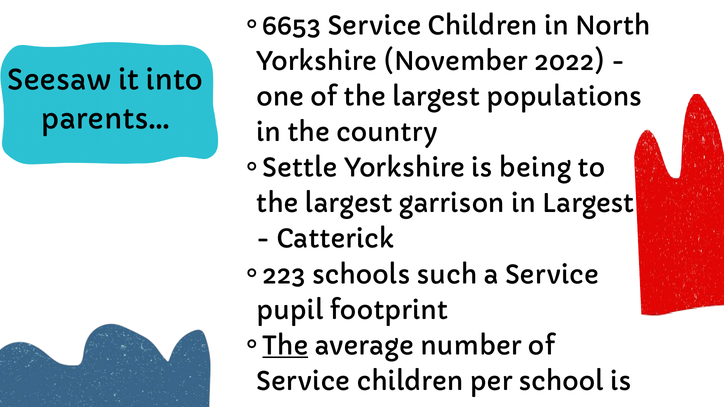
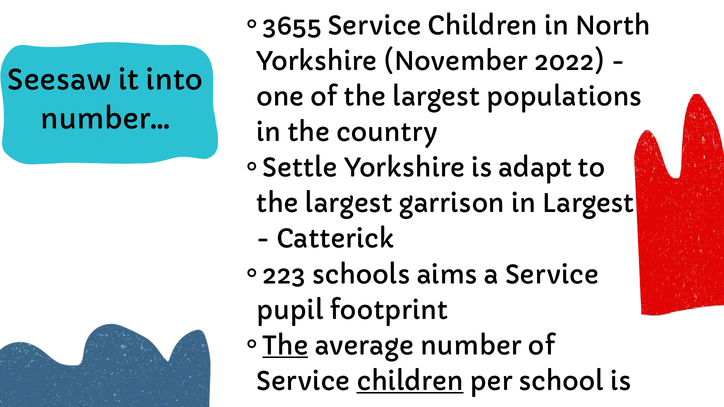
6653: 6653 -> 3655 (292, 26)
parents: parents -> number (105, 120)
being: being -> adapt (535, 169)
such: such -> aims (447, 275)
children underline: none -> present (410, 382)
